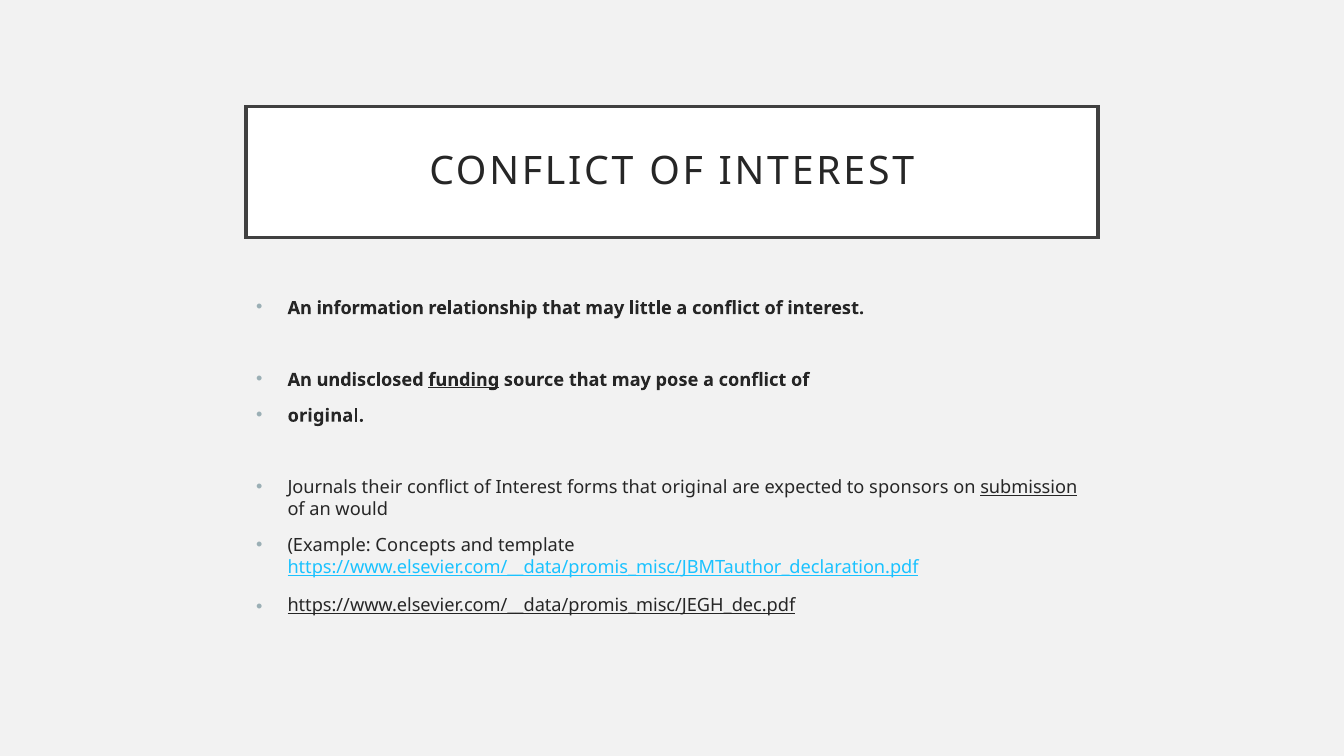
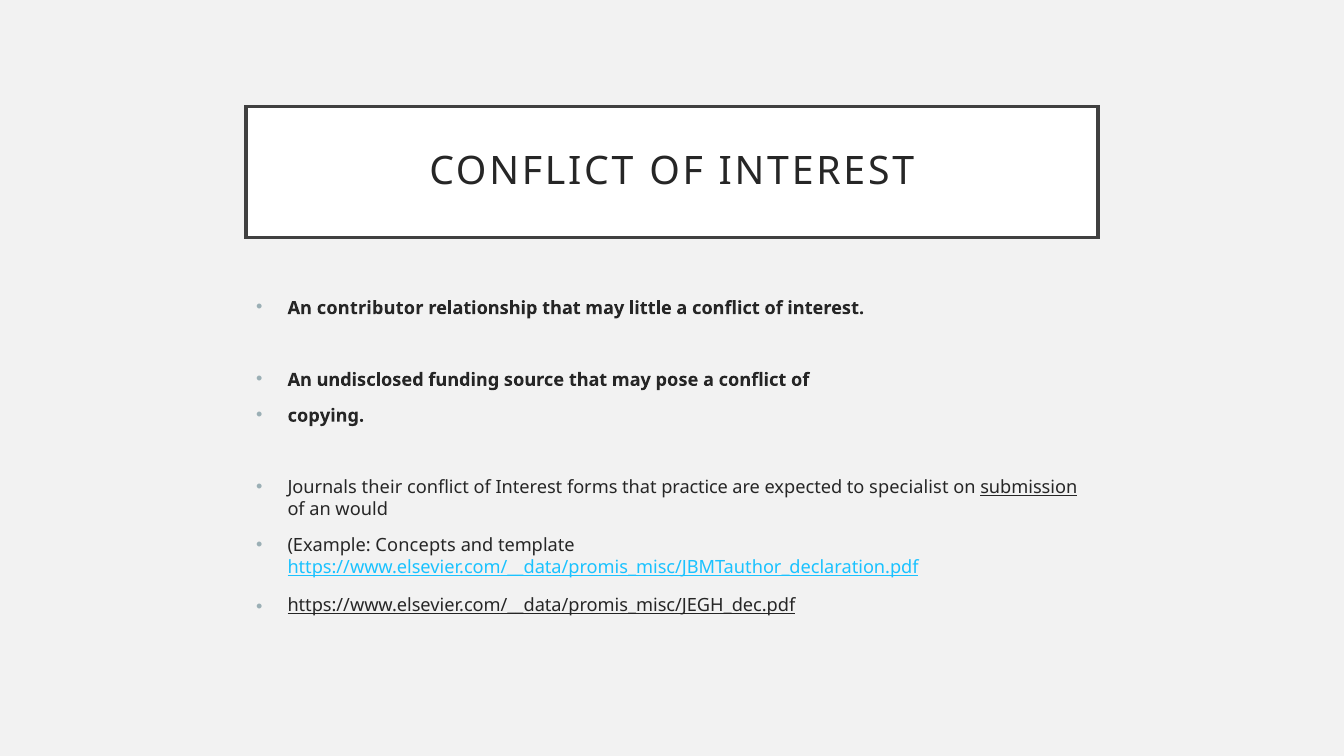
information: information -> contributor (370, 308)
funding underline: present -> none (464, 380)
original: original -> copying (326, 416)
that original: original -> practice (695, 487)
sponsors: sponsors -> specialist (909, 487)
